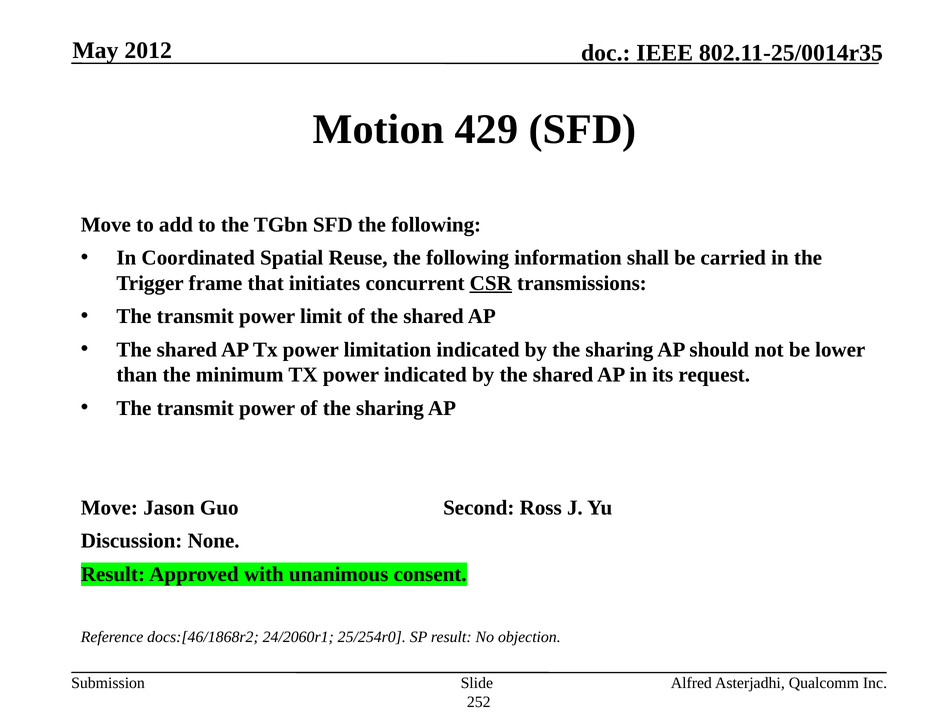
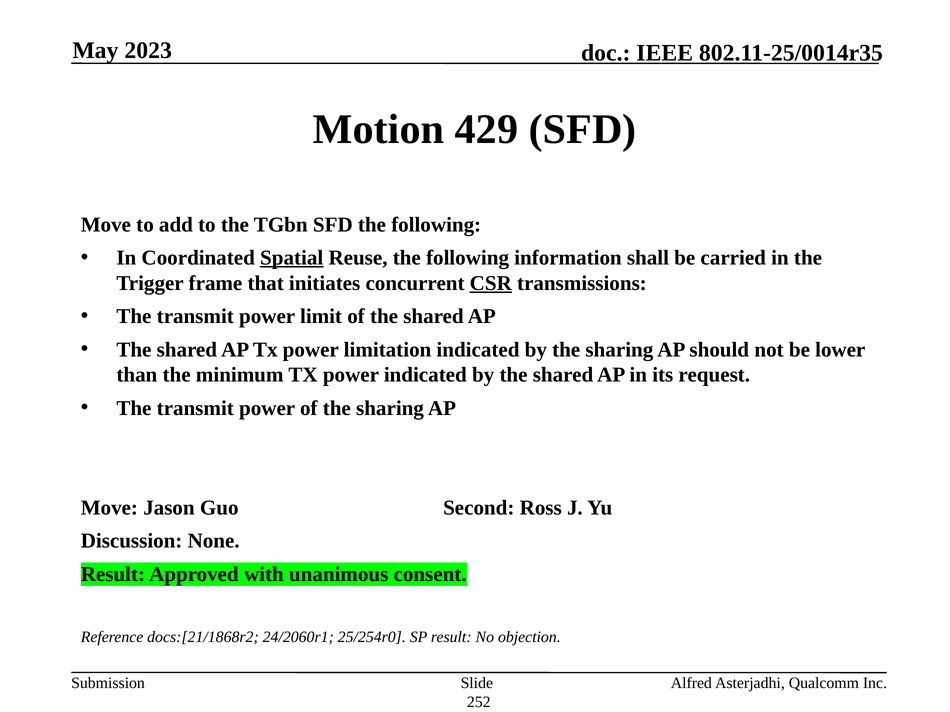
2012: 2012 -> 2023 (148, 50)
Spatial underline: none -> present (292, 258)
docs:[46/1868r2: docs:[46/1868r2 -> docs:[21/1868r2 (203, 638)
